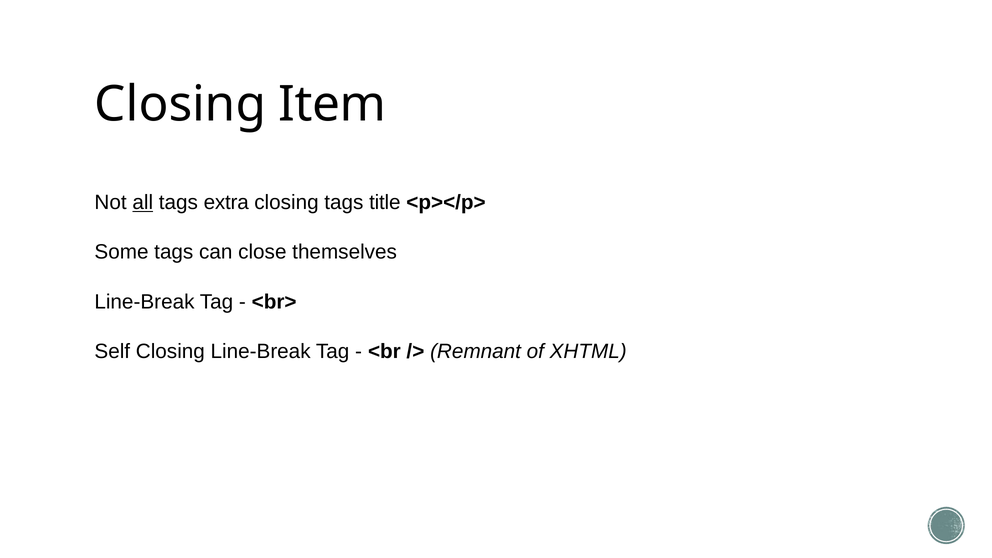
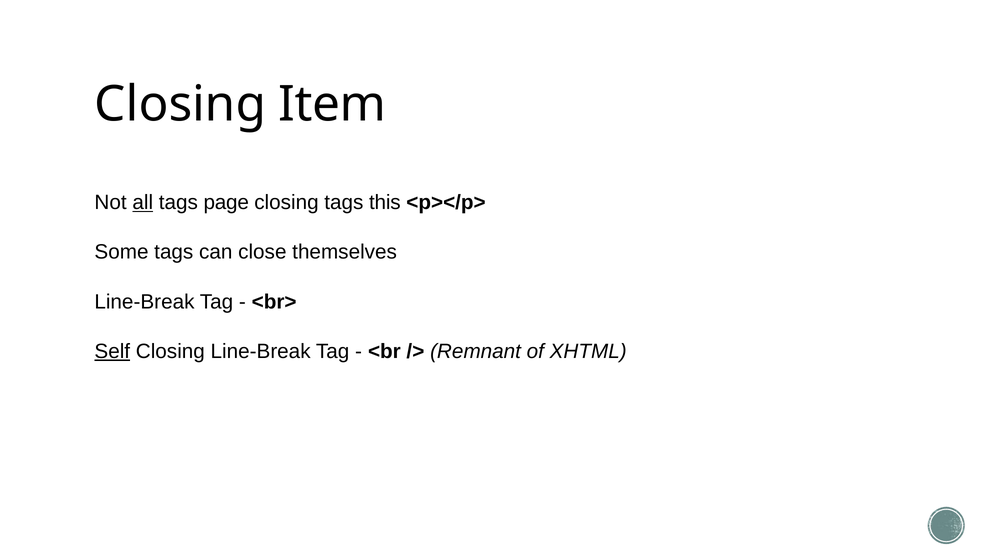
extra: extra -> page (226, 203)
title: title -> this (385, 203)
Self underline: none -> present (112, 351)
